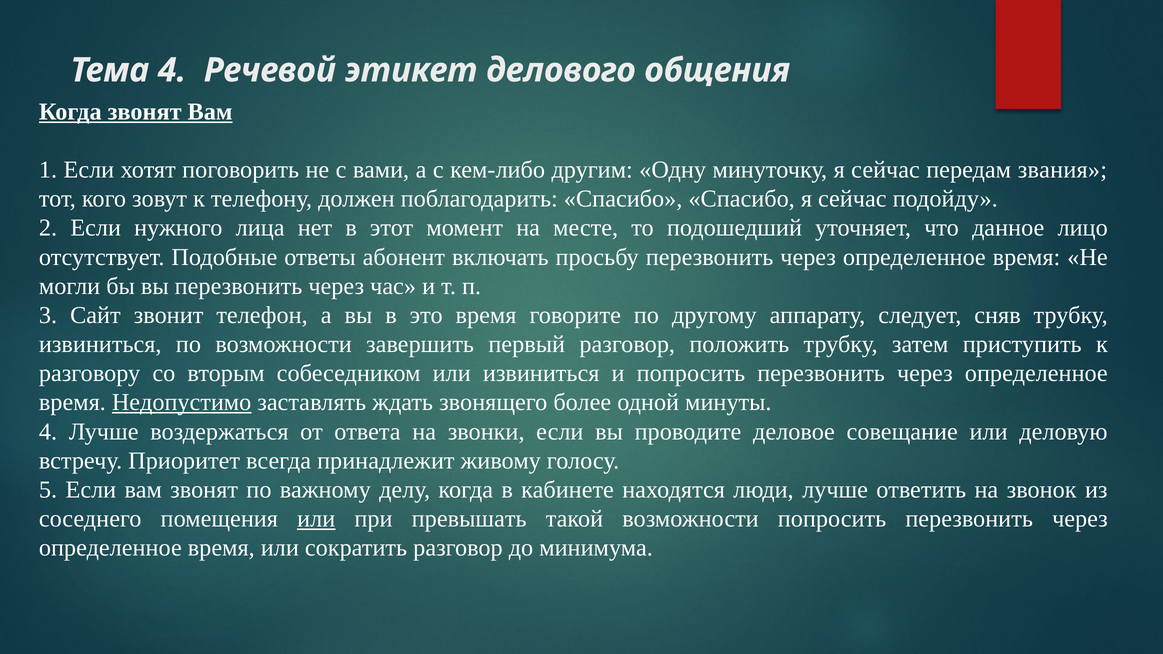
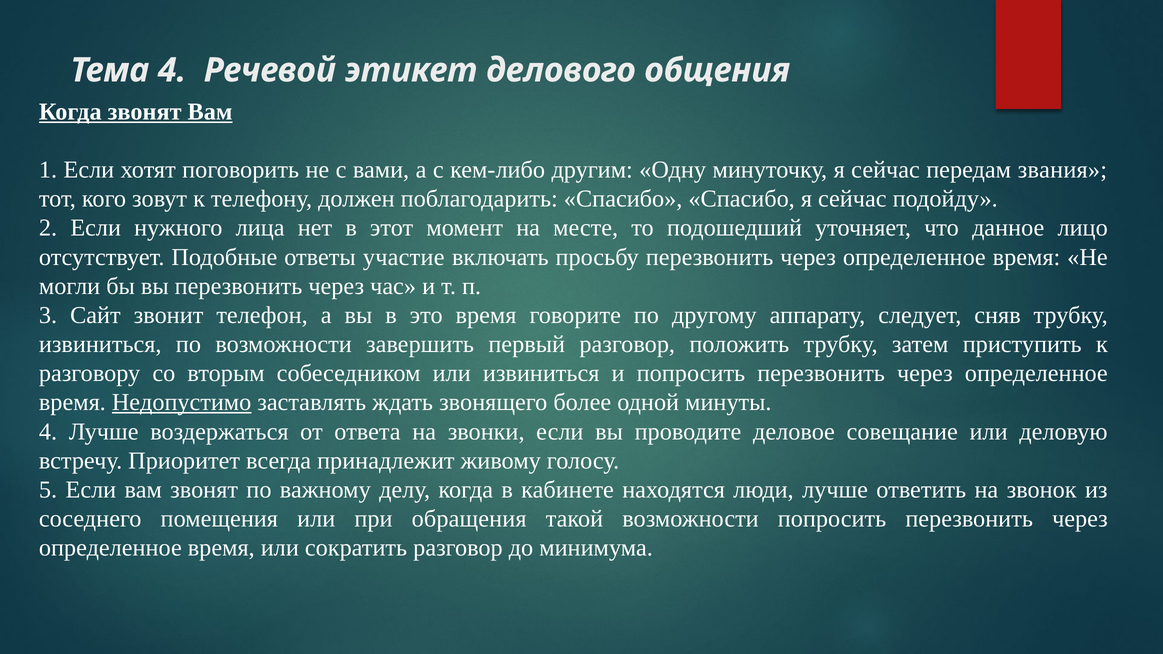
абонент: абонент -> участие (404, 257)
или underline: present -> none (316, 519)
превышать: превышать -> обращения (469, 519)
